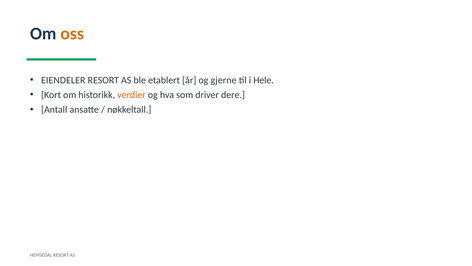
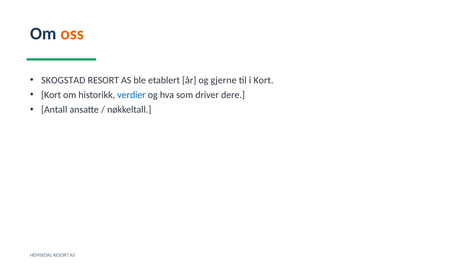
EIENDELER: EIENDELER -> SKOGSTAD (63, 80)
i Hele: Hele -> Kort (263, 80)
verdier colour: orange -> blue (131, 95)
